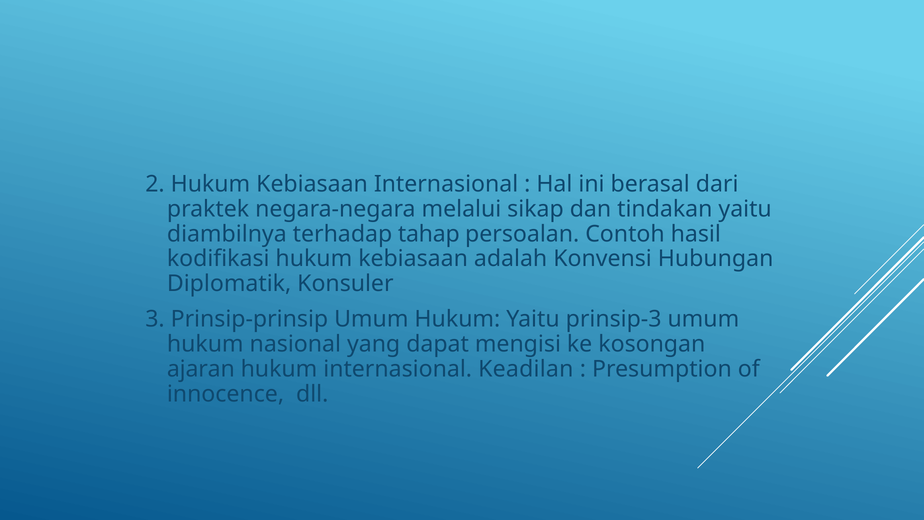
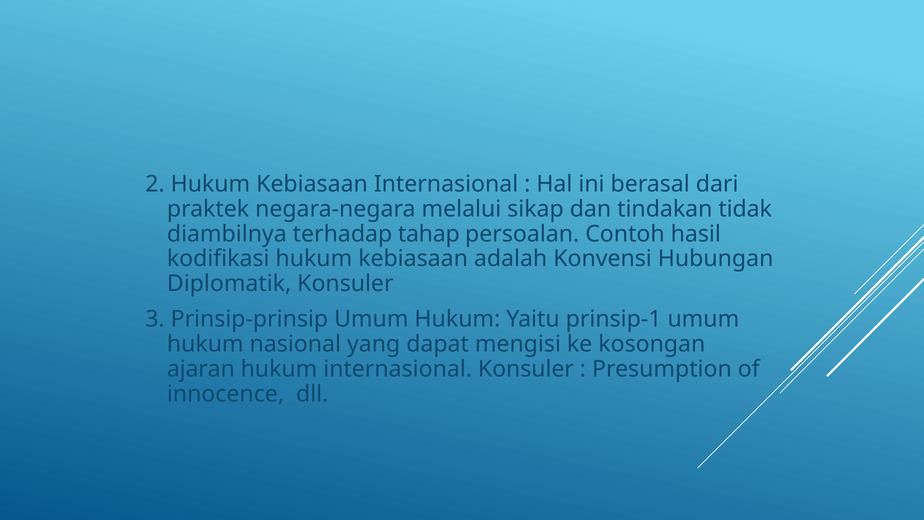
tindakan yaitu: yaitu -> tidak (745, 209)
prinsip-3: prinsip-3 -> prinsip-1 (614, 319)
internasional Keadilan: Keadilan -> Konsuler (526, 369)
